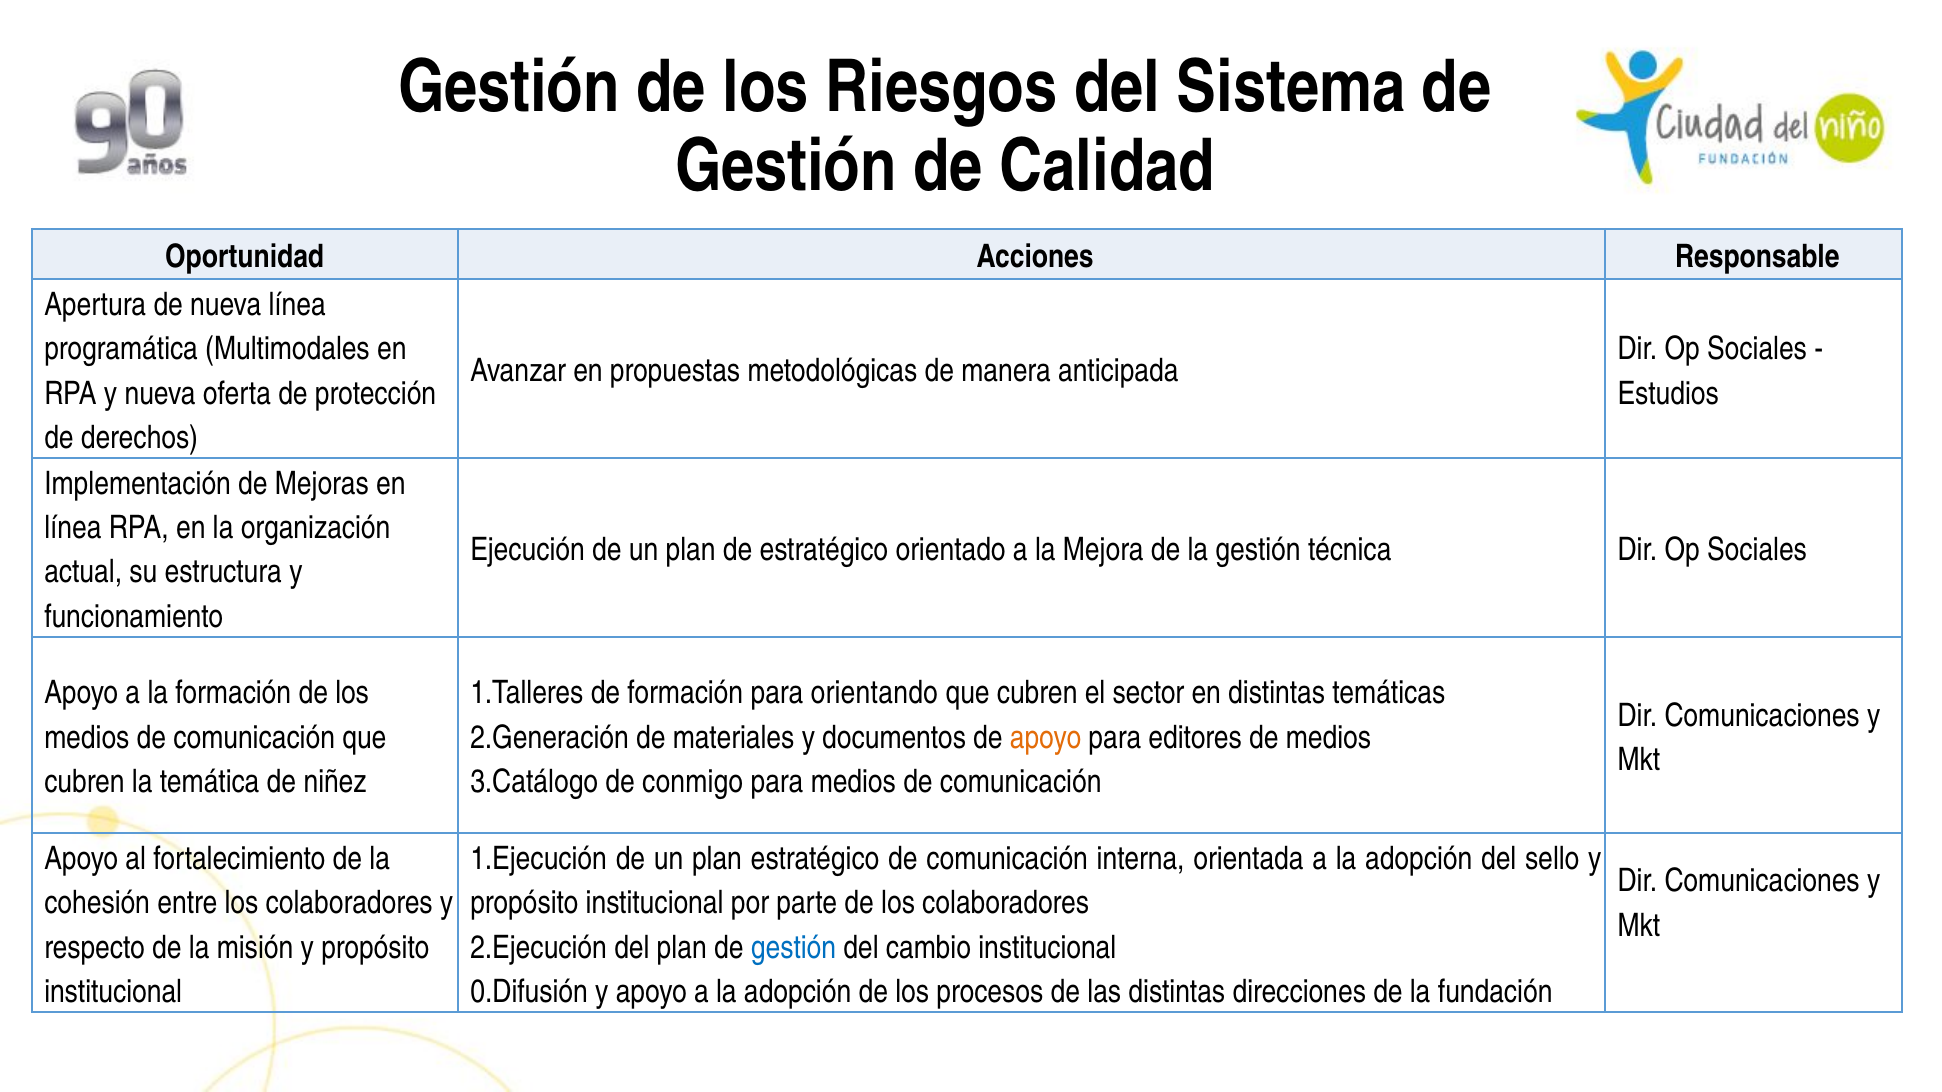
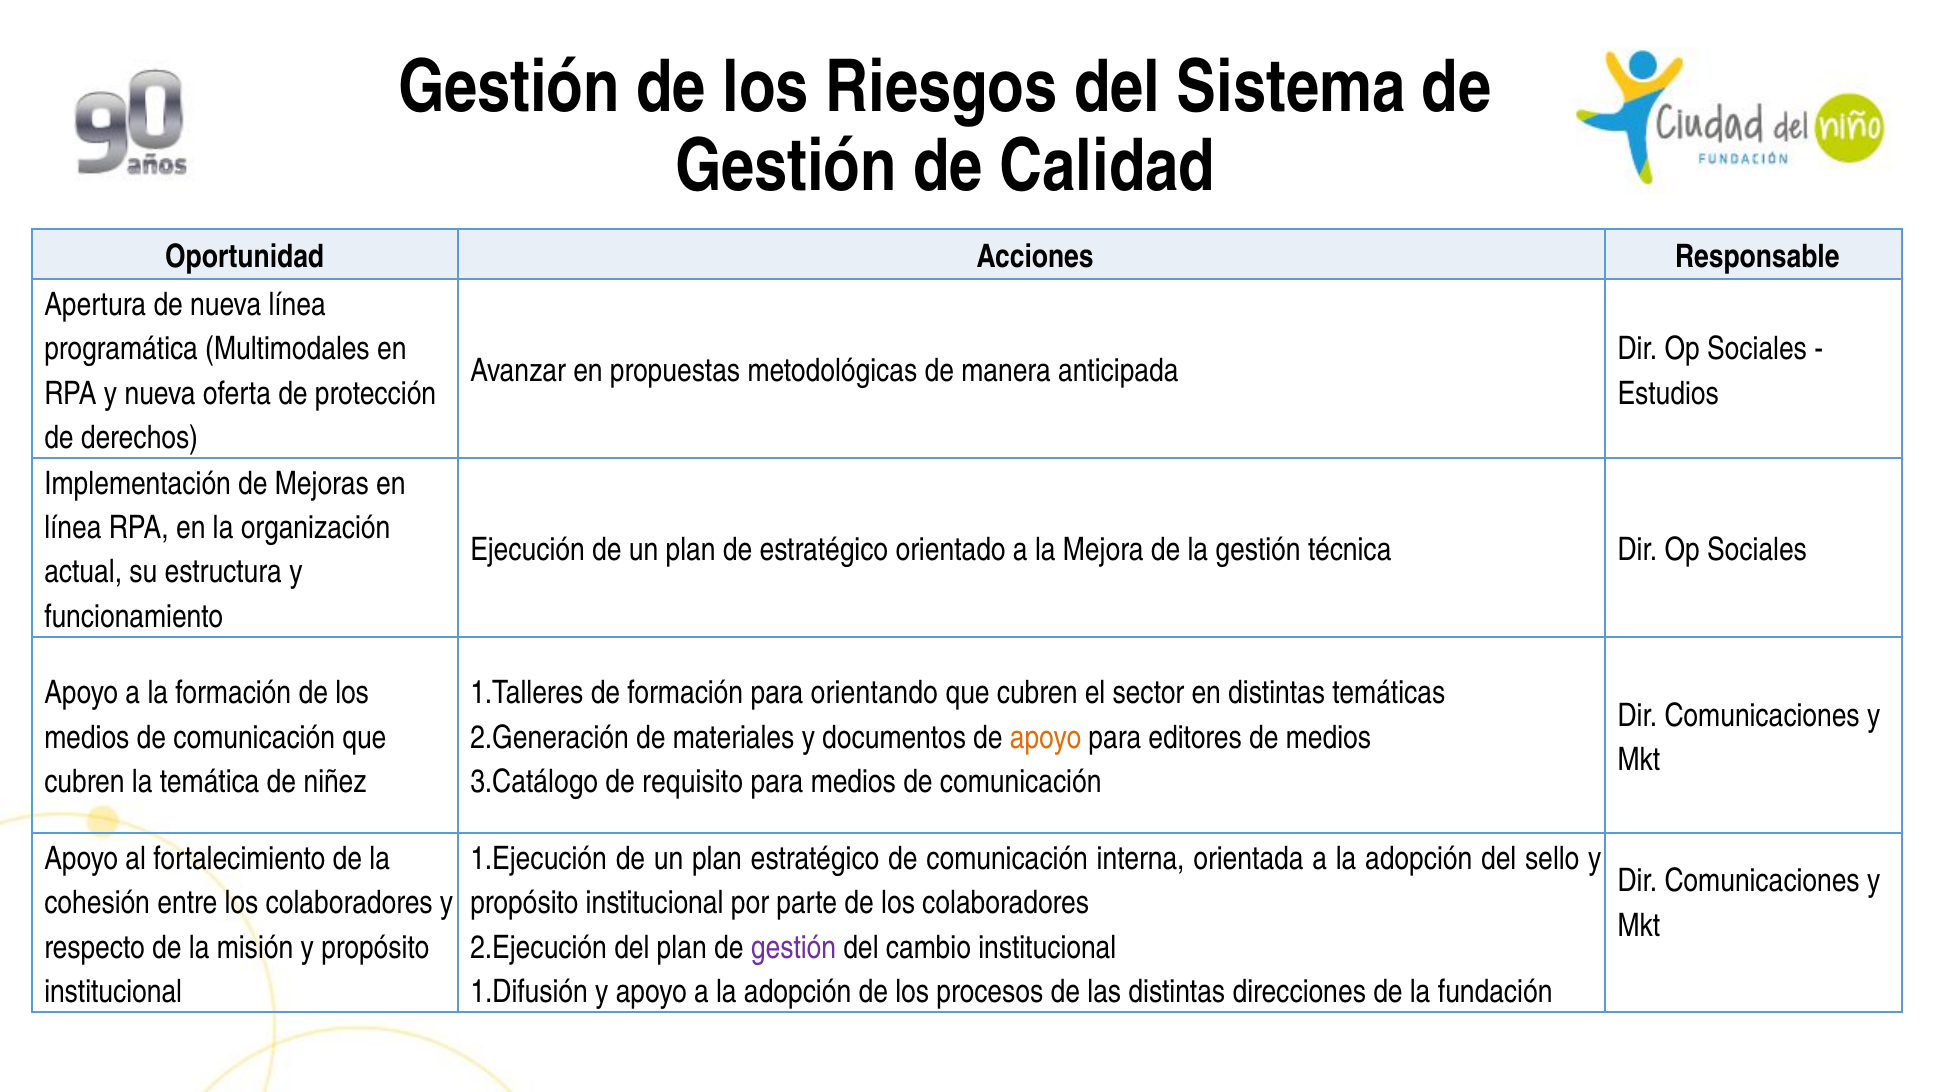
conmigo: conmigo -> requisito (693, 782)
gestión colour: blue -> purple (794, 948)
0.Difusión: 0.Difusión -> 1.Difusión (529, 992)
